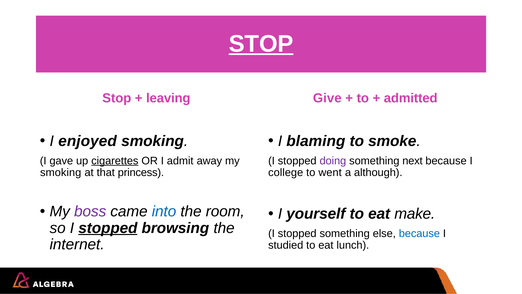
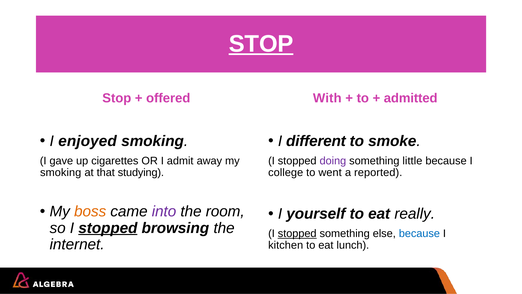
leaving: leaving -> offered (168, 98)
Give: Give -> With (327, 98)
blaming: blaming -> different (316, 141)
cigarettes underline: present -> none (115, 161)
next: next -> little (412, 161)
princess: princess -> studying (141, 172)
although: although -> reported (378, 172)
boss colour: purple -> orange (90, 211)
into colour: blue -> purple (164, 211)
make: make -> really (415, 214)
stopped underline: none -> present (297, 233)
studied: studied -> kitchen (286, 245)
